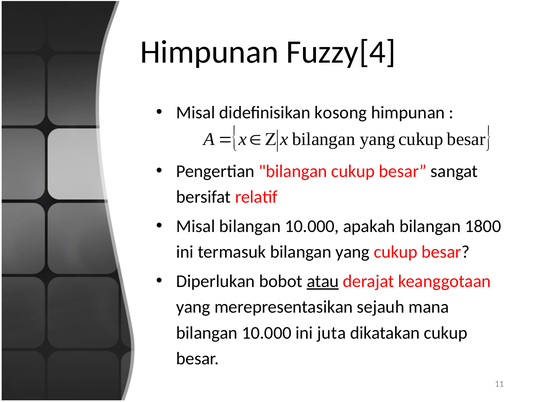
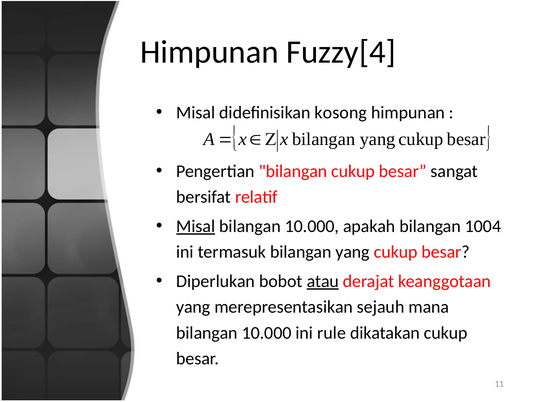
Misal underline: none -> present (196, 226)
1800: 1800 -> 1004 (483, 226)
juta: juta -> rule (332, 333)
